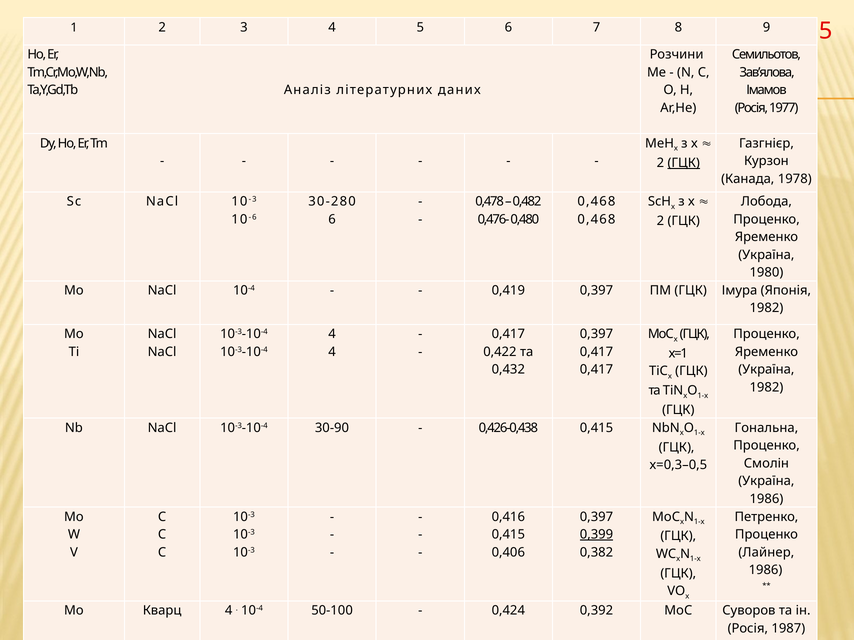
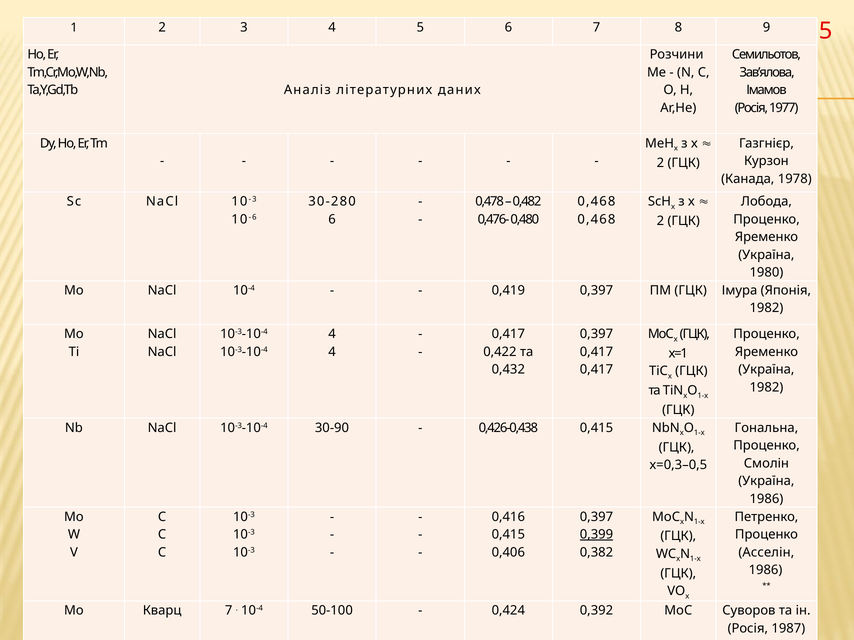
ГЦК underline: present -> none (684, 163)
Лайнер: Лайнер -> Асселін (766, 553)
Кварц 4: 4 -> 7 (229, 611)
